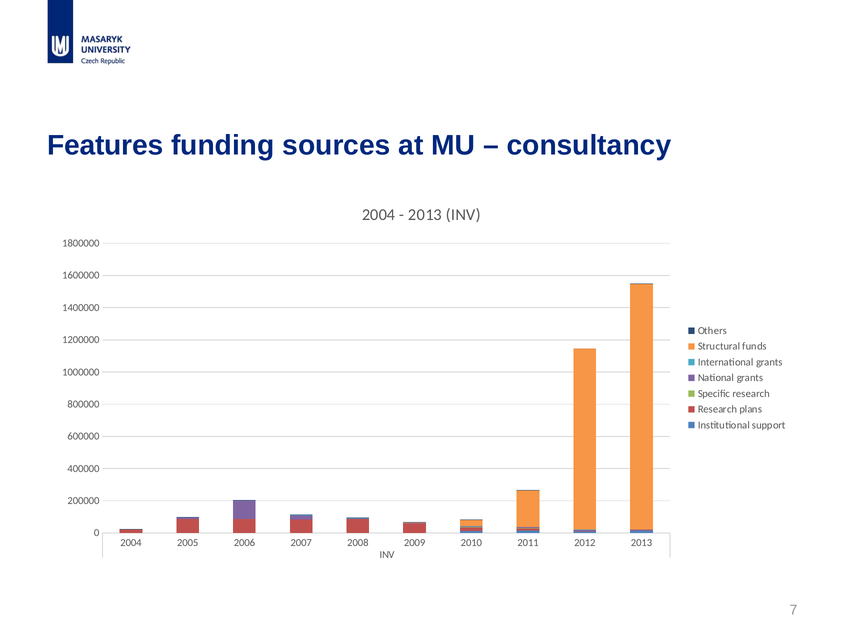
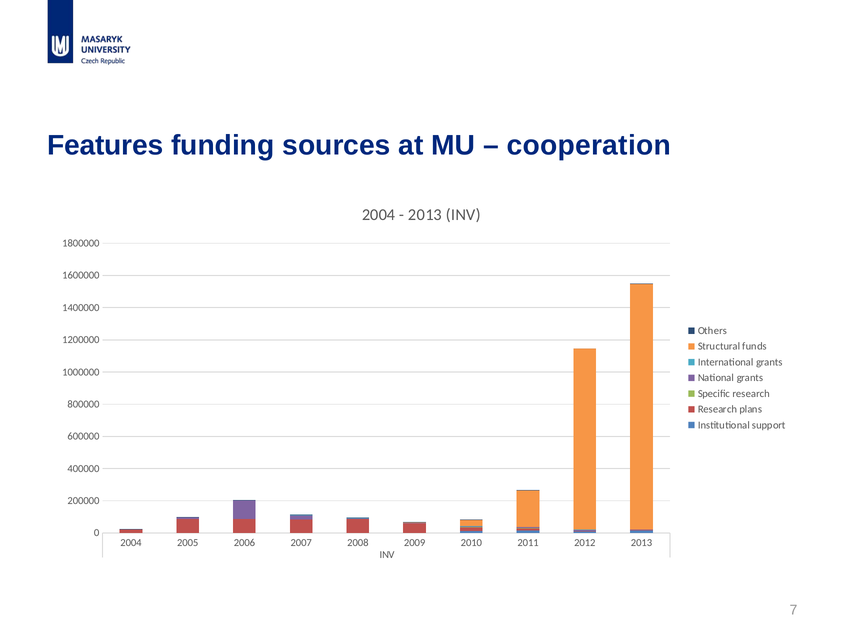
consultancy: consultancy -> cooperation (589, 145)
